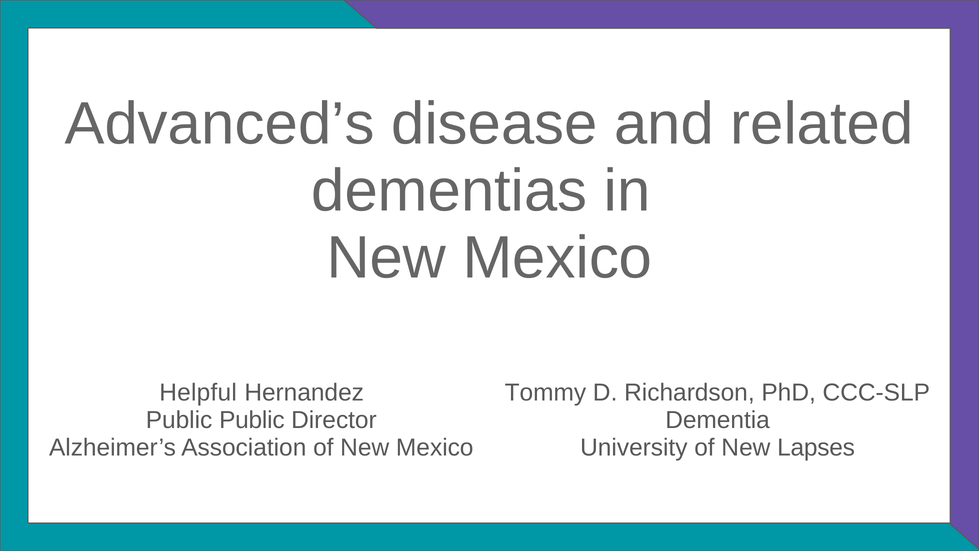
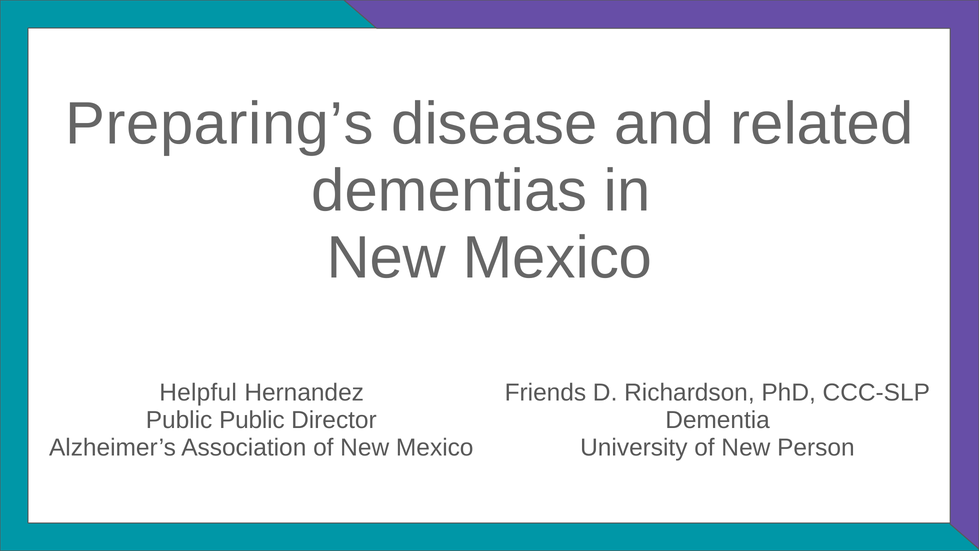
Advanced’s: Advanced’s -> Preparing’s (219, 124)
Tommy: Tommy -> Friends (545, 393)
Lapses: Lapses -> Person (816, 447)
